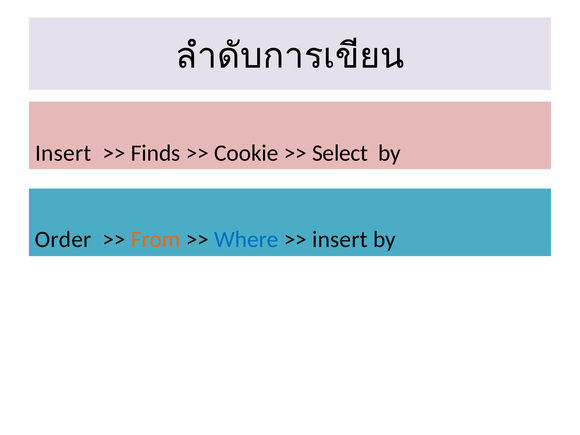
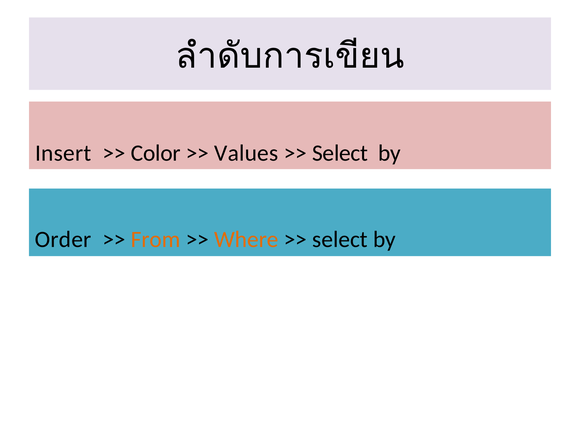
Finds: Finds -> Color (156, 153)
Cookie: Cookie -> Values (246, 153)
Where colour: blue -> orange (246, 240)
insert: insert -> select (340, 240)
